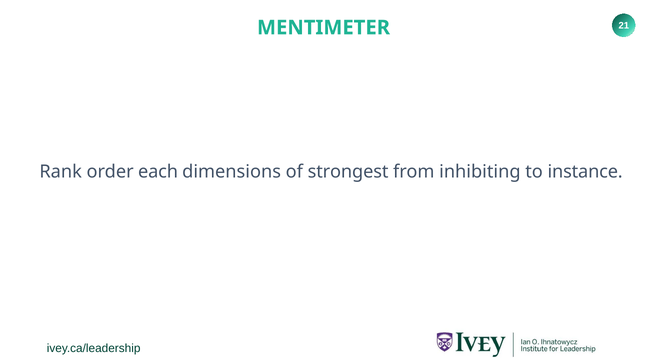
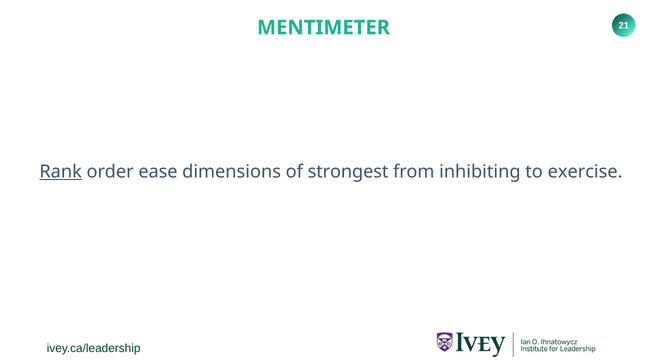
Rank underline: none -> present (61, 172)
each: each -> ease (158, 172)
instance: instance -> exercise (585, 172)
